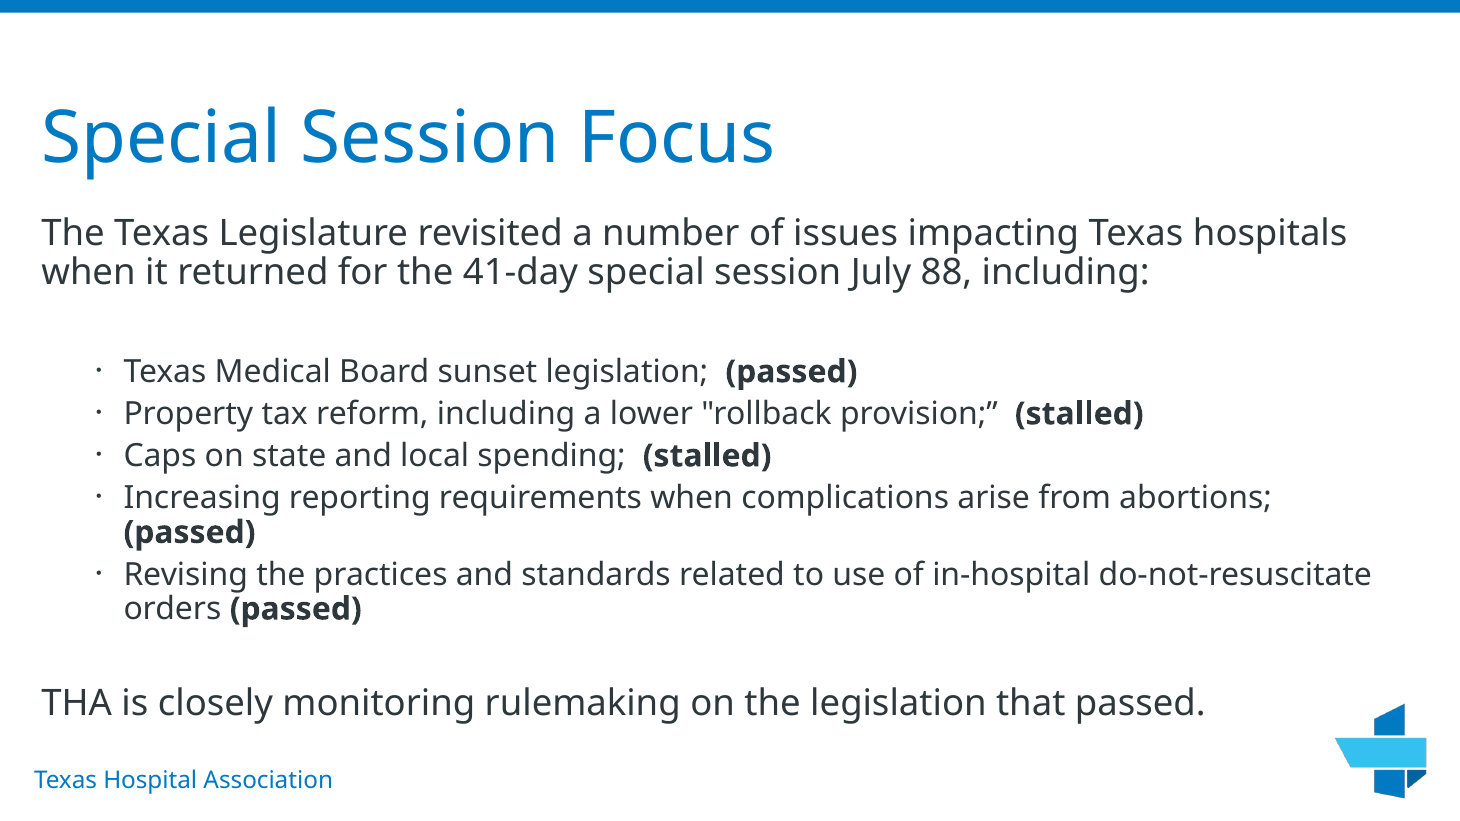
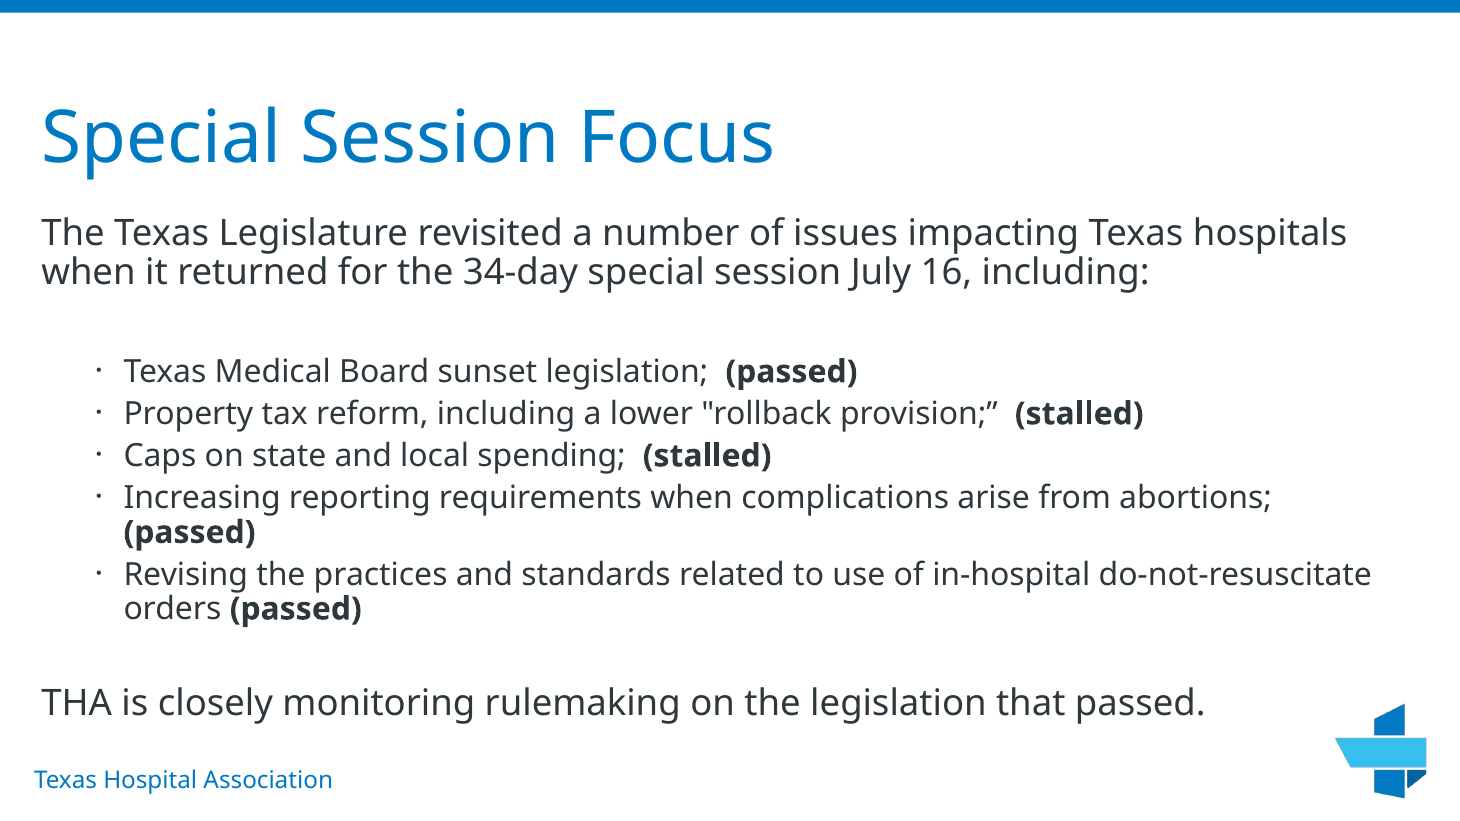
41-day: 41-day -> 34-day (520, 273)
88: 88 -> 16 (946, 273)
